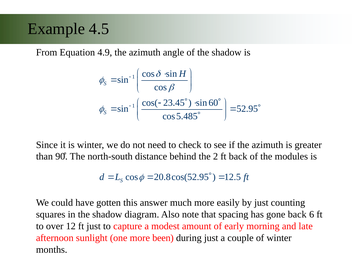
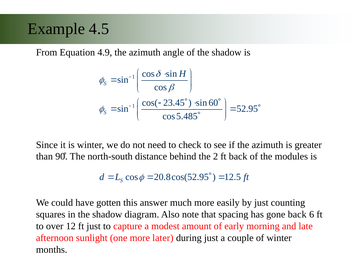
been: been -> later (163, 238)
